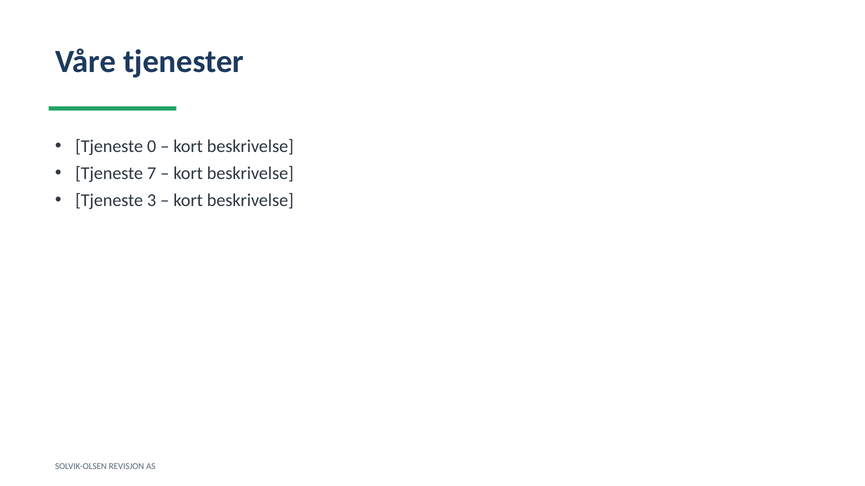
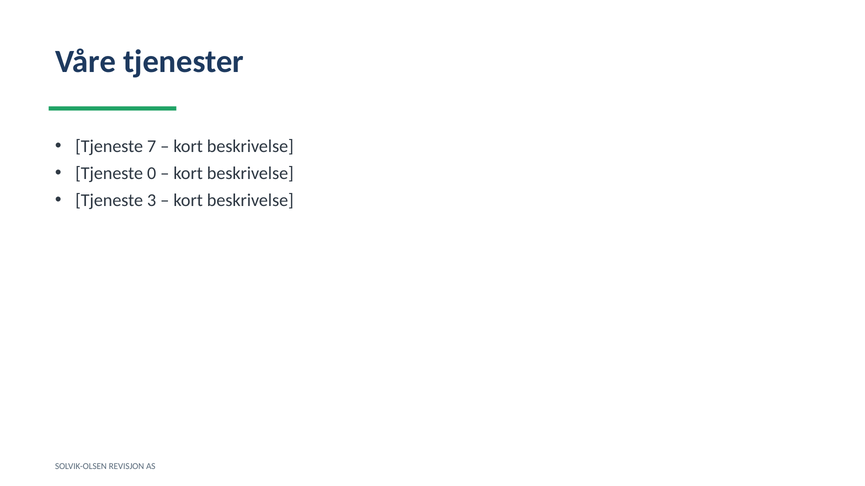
0: 0 -> 7 (152, 147)
7: 7 -> 0 (152, 174)
